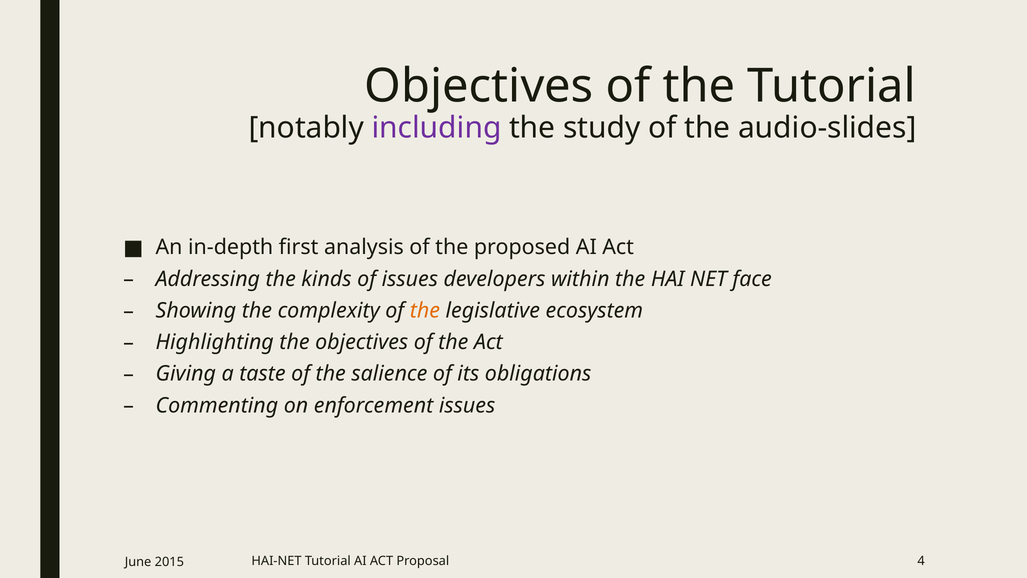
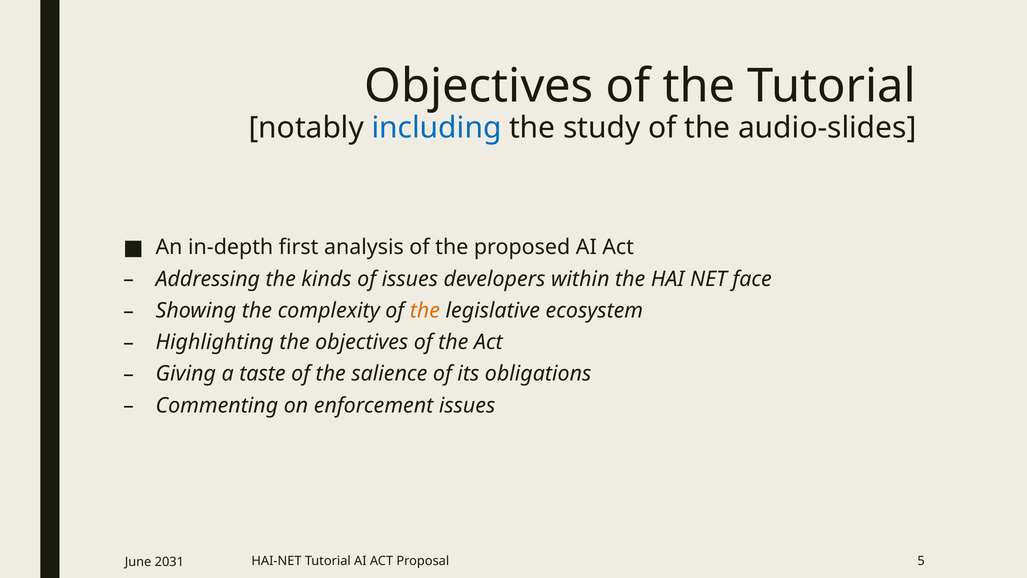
including colour: purple -> blue (437, 128)
4: 4 -> 5 (921, 560)
2015: 2015 -> 2031 (169, 562)
